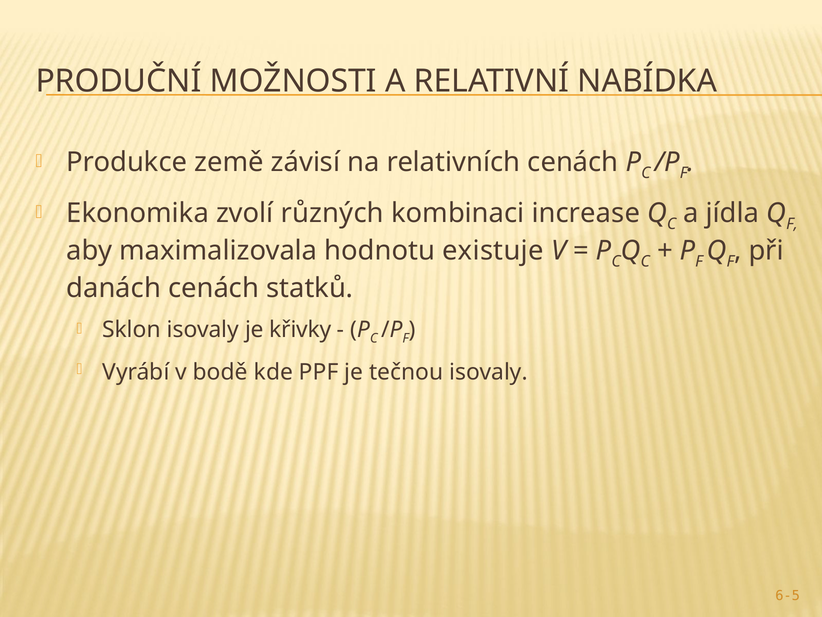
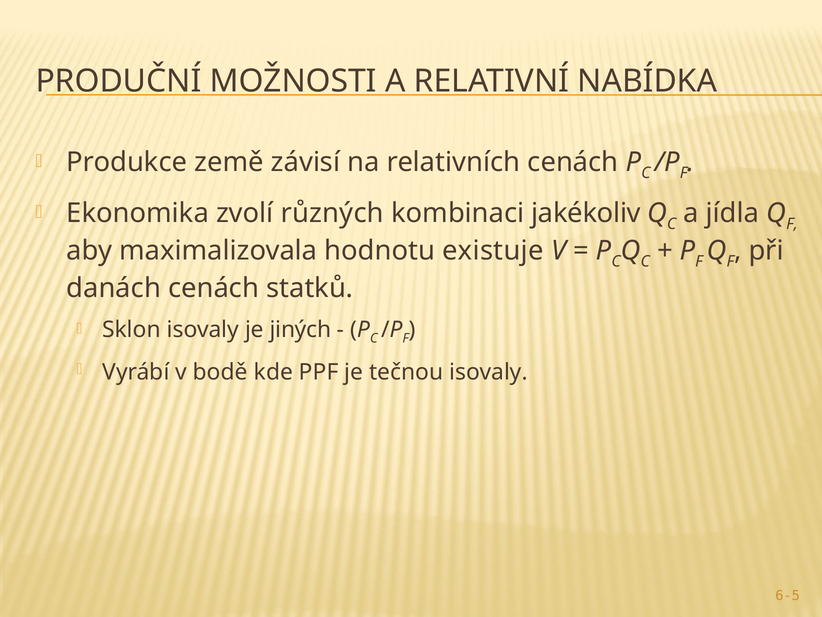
increase: increase -> jakékoliv (586, 213)
křivky: křivky -> jiných (300, 329)
